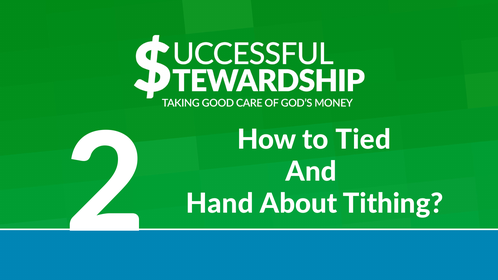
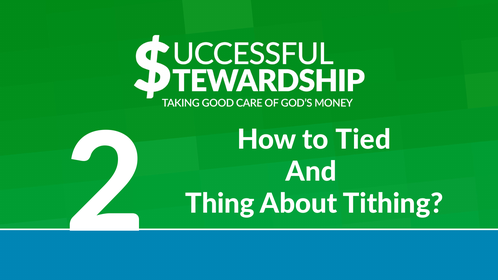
Hand: Hand -> Thing (220, 204)
